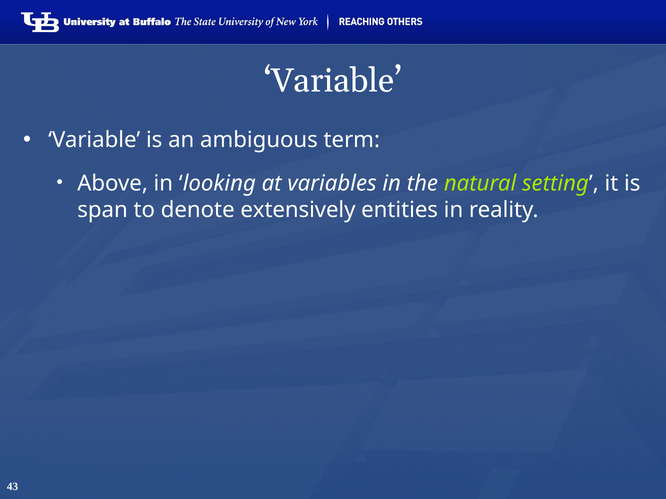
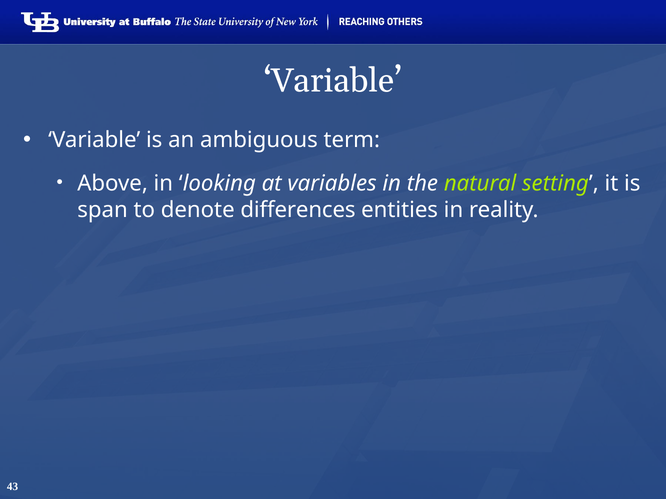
extensively: extensively -> differences (298, 210)
